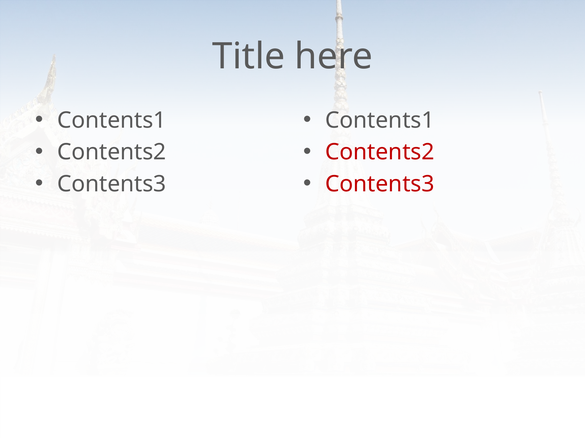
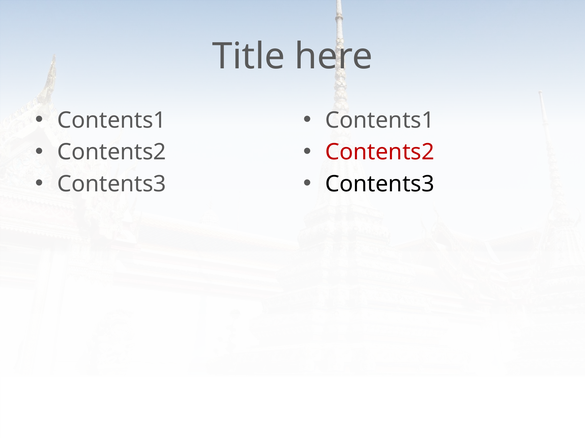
Contents3 colour: red -> black (380, 184)
